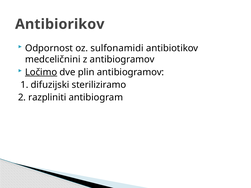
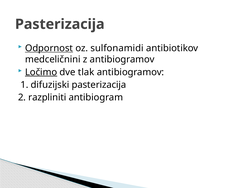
Antibiorikov: Antibiorikov -> Pasterizacija (60, 24)
Odpornost underline: none -> present (49, 48)
plin: plin -> tlak (86, 72)
difuzijski steriliziramo: steriliziramo -> pasterizacija (99, 85)
